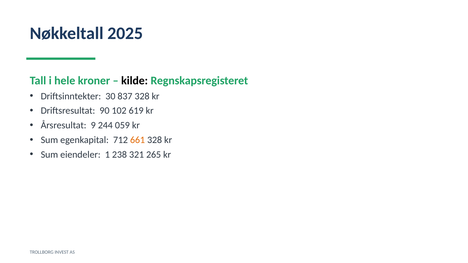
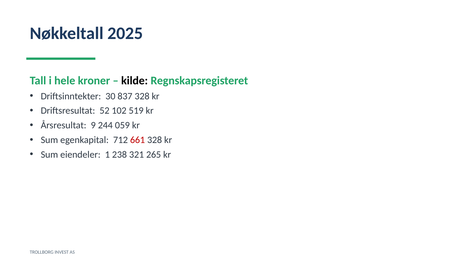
90: 90 -> 52 (105, 111)
619: 619 -> 519 (136, 111)
661 colour: orange -> red (138, 140)
